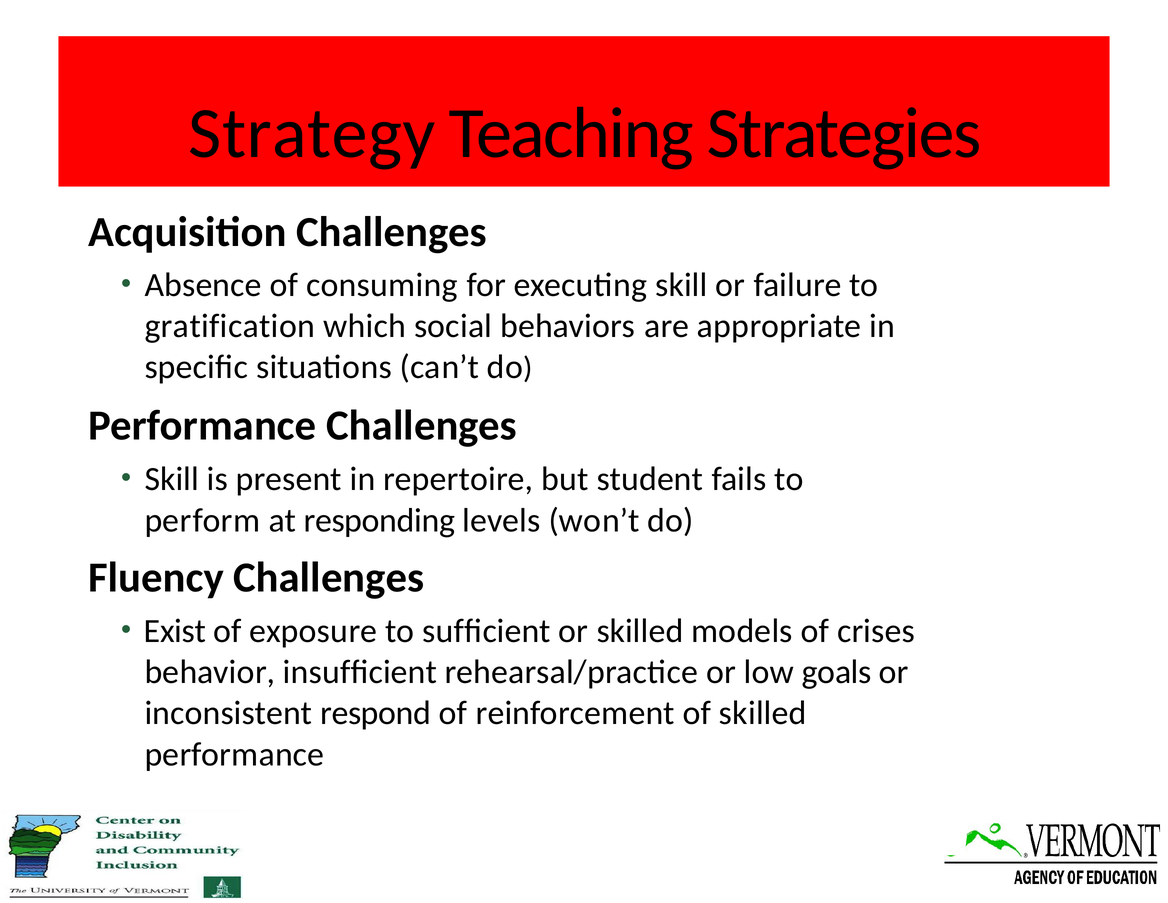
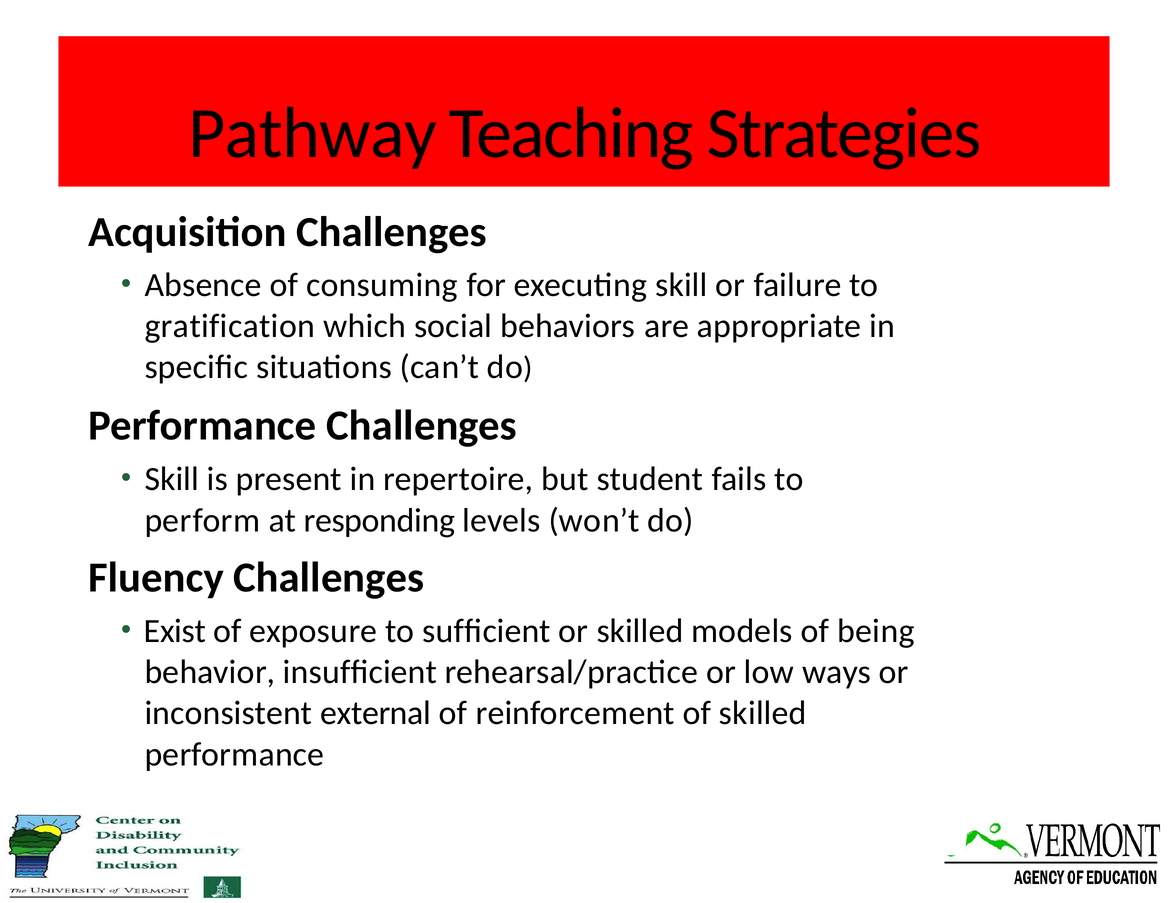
Strategy: Strategy -> Pathway (312, 133)
crises: crises -> being (876, 631)
goals: goals -> ways (837, 672)
respond: respond -> external (376, 713)
